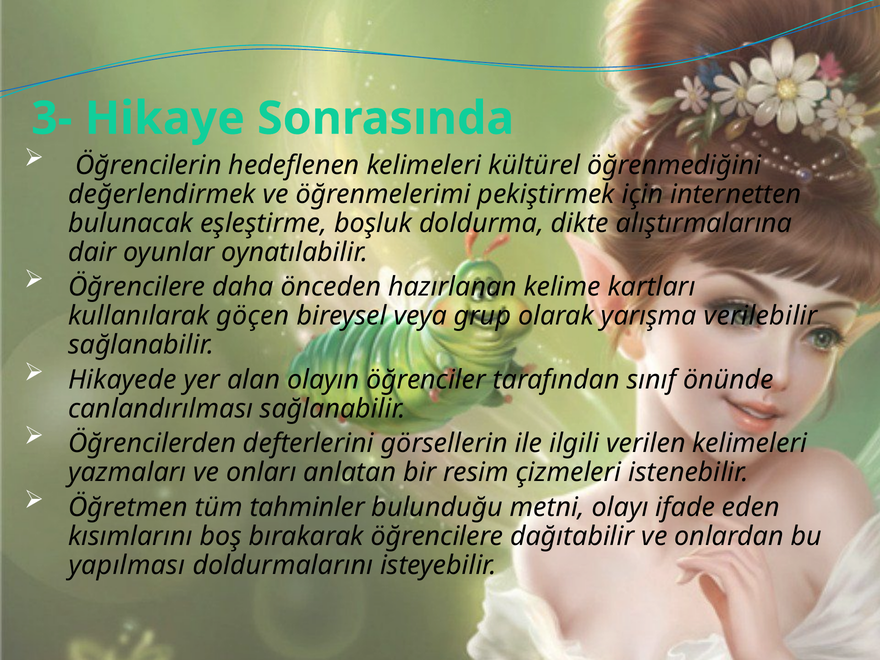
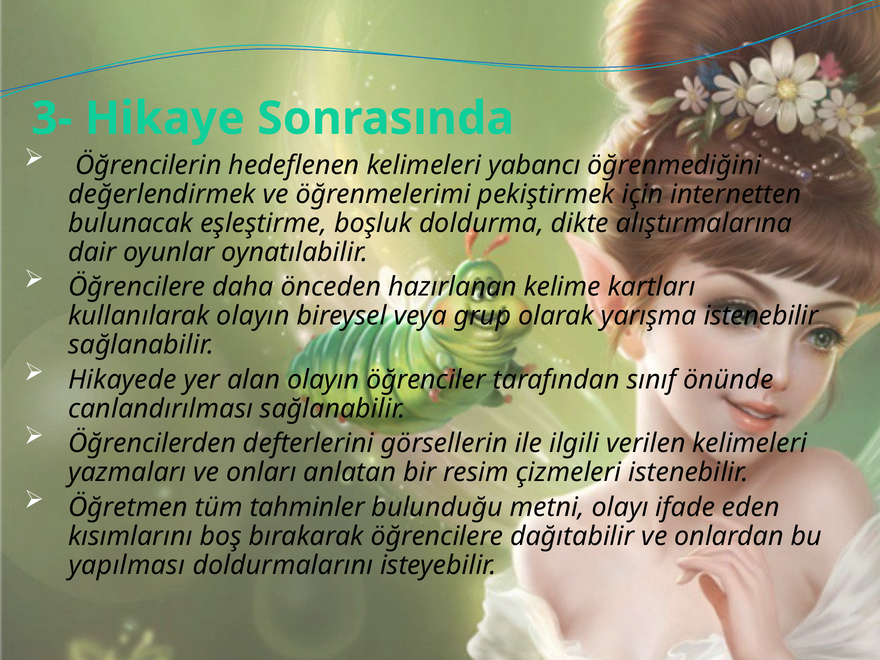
kültürel: kültürel -> yabancı (534, 165)
kullanılarak göçen: göçen -> olayın (253, 316)
yarışma verilebilir: verilebilir -> istenebilir (761, 316)
